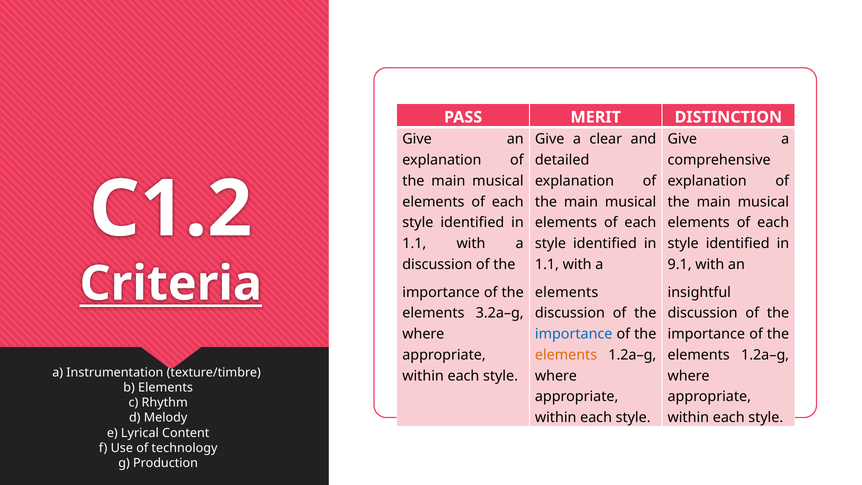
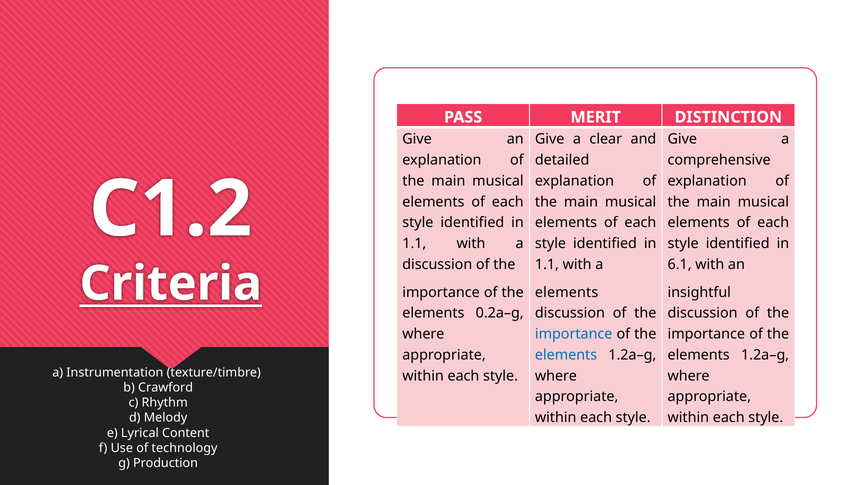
9.1: 9.1 -> 6.1 (680, 264)
3.2a–g: 3.2a–g -> 0.2a–g (500, 313)
elements colour: orange -> blue (566, 355)
b Elements: Elements -> Crawford (166, 388)
